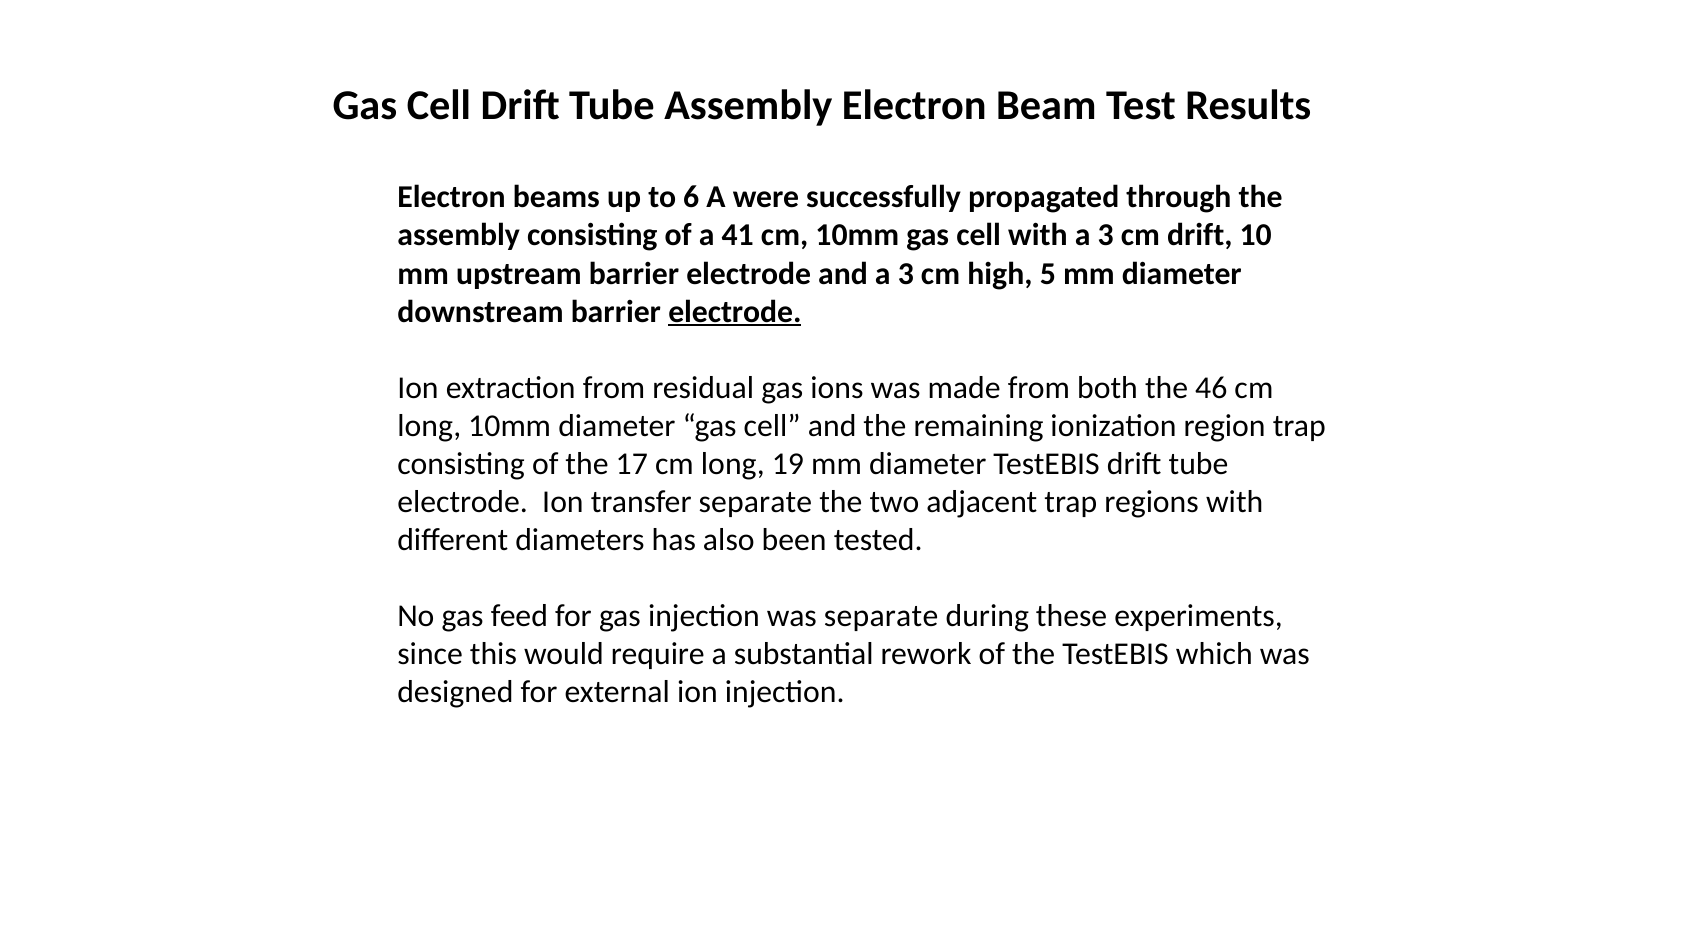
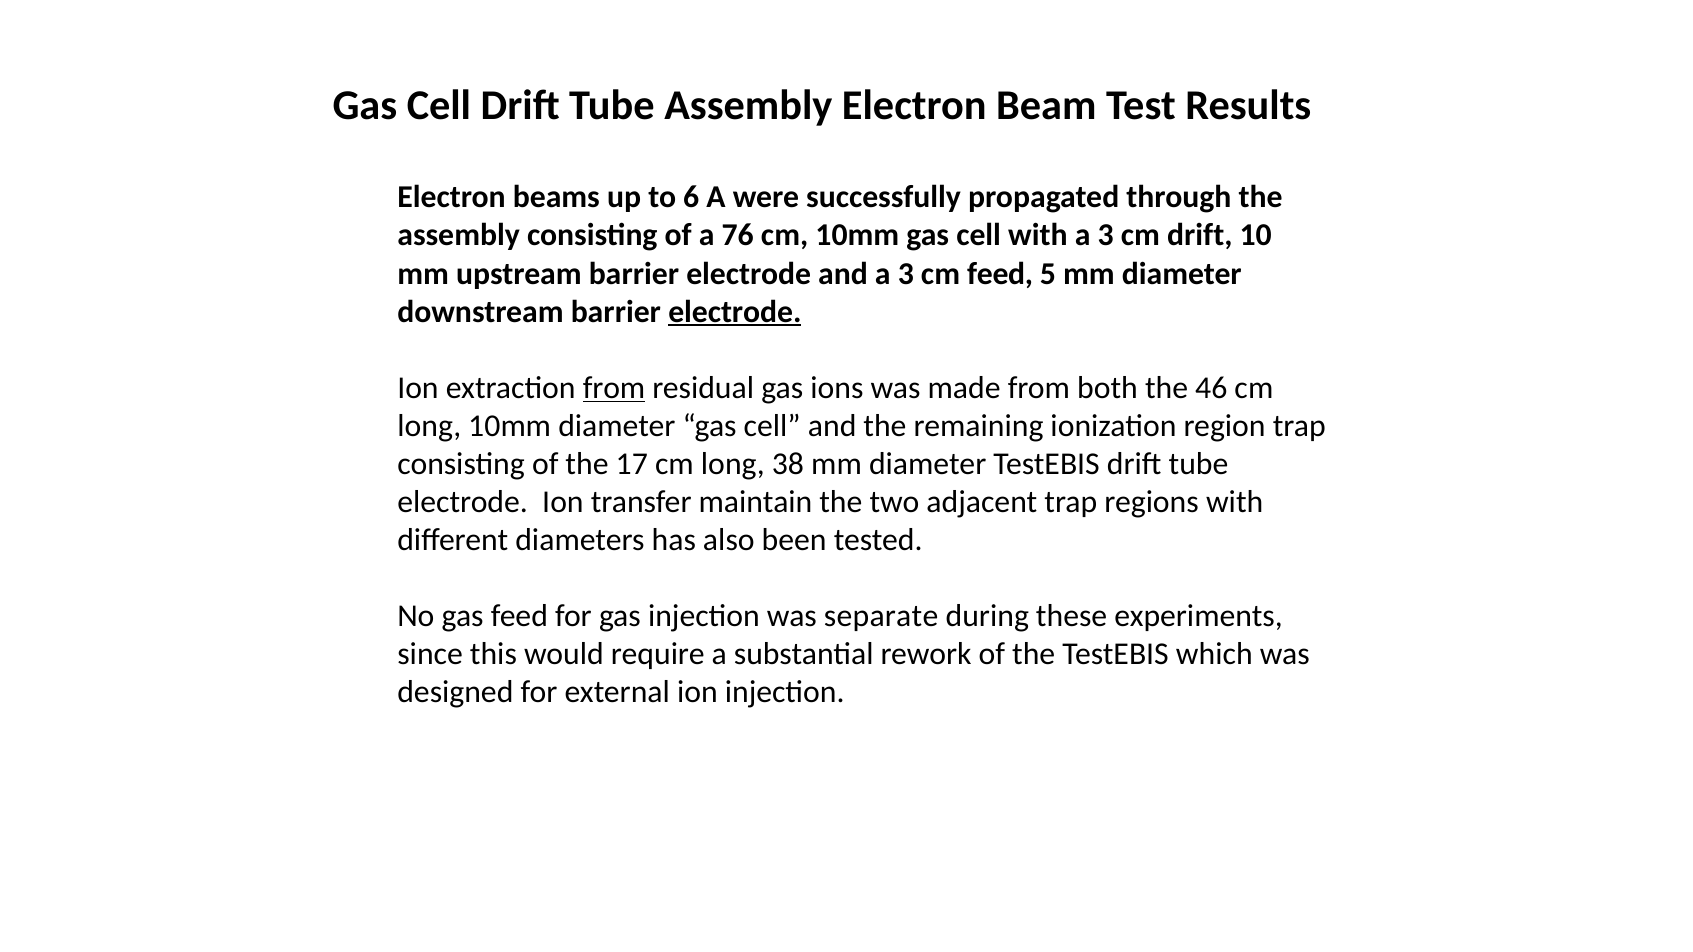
41: 41 -> 76 (738, 236)
cm high: high -> feed (1000, 274)
from underline: none -> present (614, 388)
19: 19 -> 38 (788, 464)
transfer separate: separate -> maintain (756, 502)
